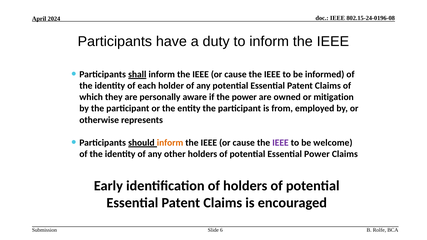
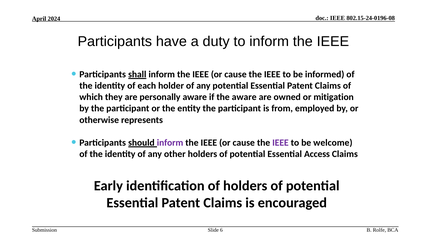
the power: power -> aware (244, 97)
inform colour: orange -> purple (170, 143)
Essential Power: Power -> Access (317, 154)
